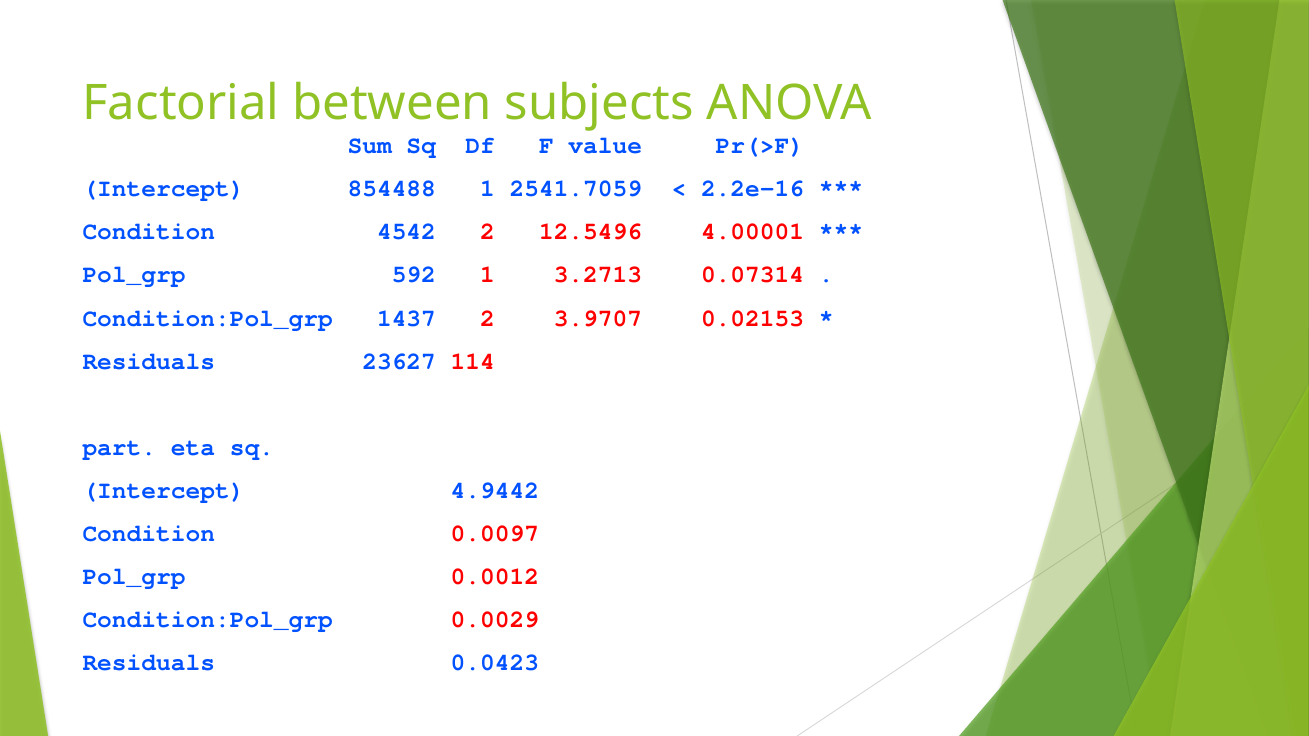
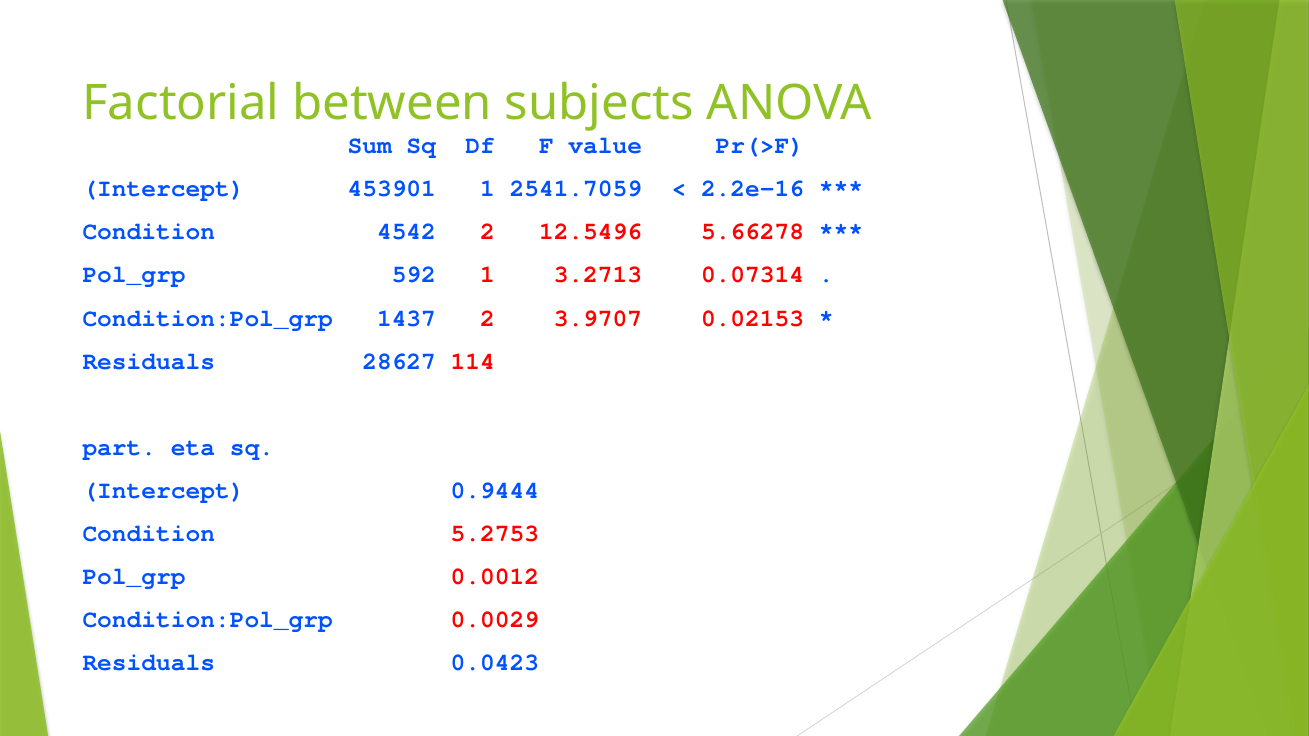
854488: 854488 -> 453901 (392, 189)
4.00001: 4.00001 -> 5.66278 (753, 232)
23627: 23627 -> 28627 (399, 361)
4.9442: 4.9442 -> 0.9444 (495, 490)
0.0097: 0.0097 -> 5.2753 (495, 534)
